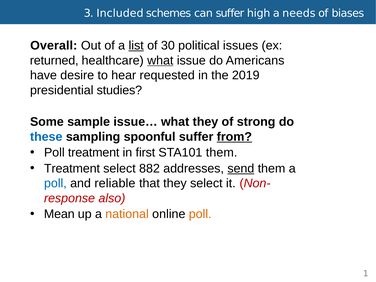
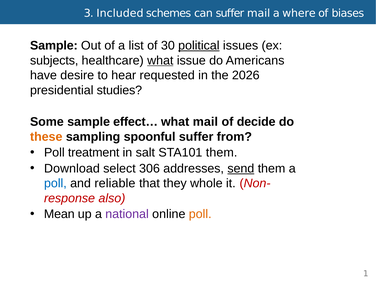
suﬀer high: high -> mail (259, 13)
needs: needs -> where (299, 13)
Overall: Overall -> Sample (54, 46)
list underline: present -> none (136, 46)
political underline: none -> present (199, 46)
returned: returned -> subjects (54, 60)
2019: 2019 -> 2026 (246, 75)
issue…: issue… -> effect… (136, 122)
what they: they -> mail (205, 122)
strong: strong -> decide (256, 122)
these colour: blue -> orange (46, 137)
from underline: present -> none (234, 137)
ﬁrst: ﬁrst -> salt (145, 153)
Treatment: Treatment -> Download (72, 169)
882: 882 -> 306 (149, 169)
they select: select -> whole (206, 184)
national colour: orange -> purple (127, 214)
